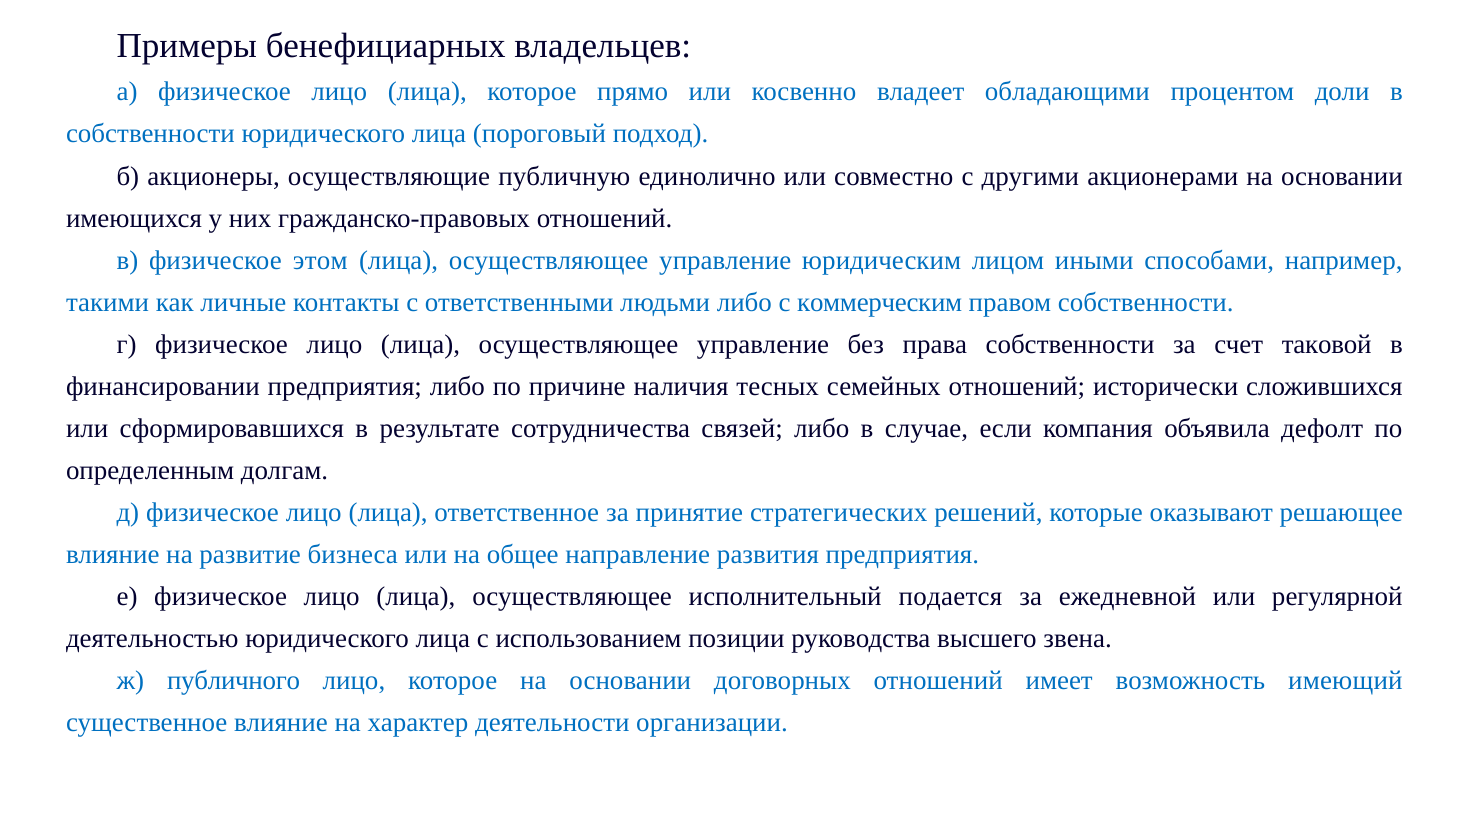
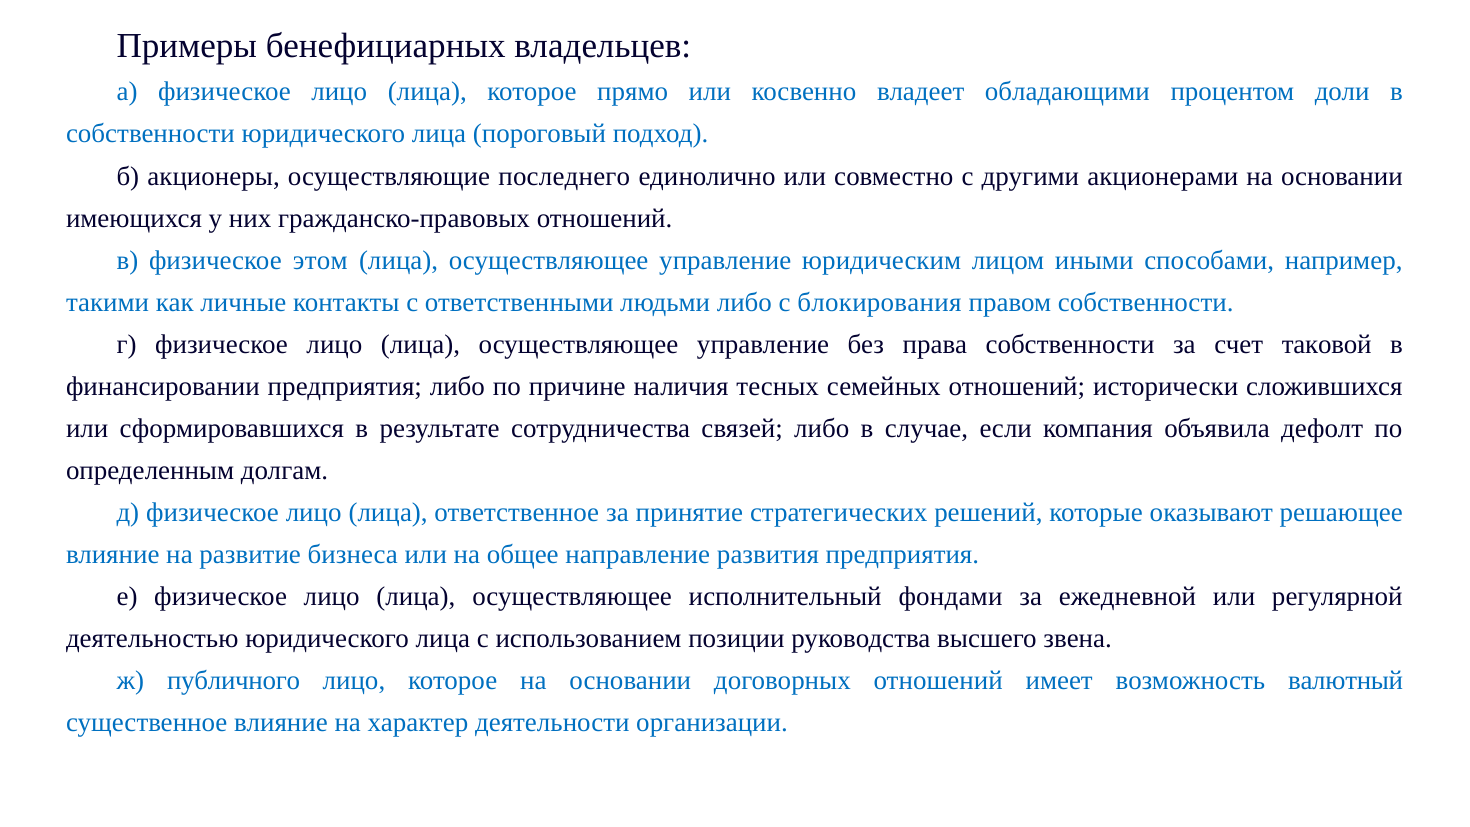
публичную: публичную -> последнего (564, 176)
коммерческим: коммерческим -> блокирования (879, 302)
подается: подается -> фондами (950, 596)
имеющий: имеющий -> валютный (1346, 680)
